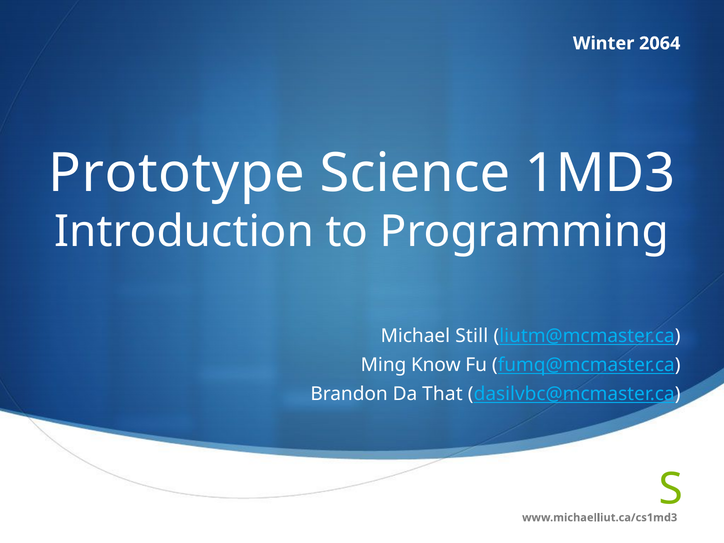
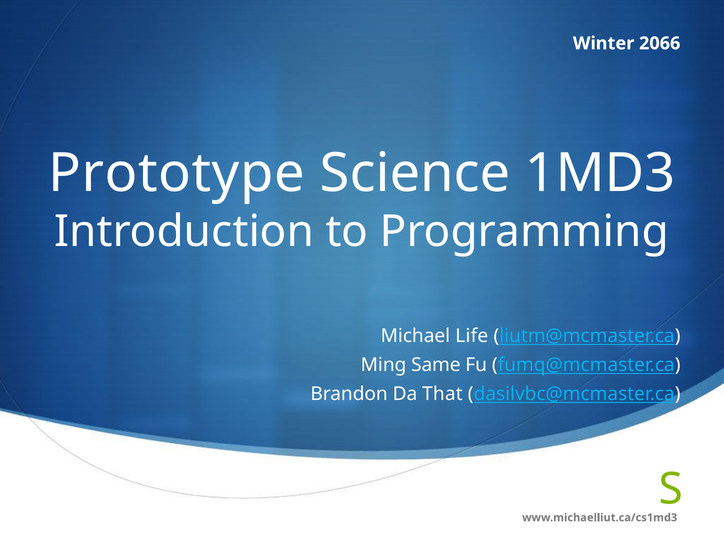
2064: 2064 -> 2066 (660, 43)
Still: Still -> Life (472, 336)
Know: Know -> Same (436, 365)
